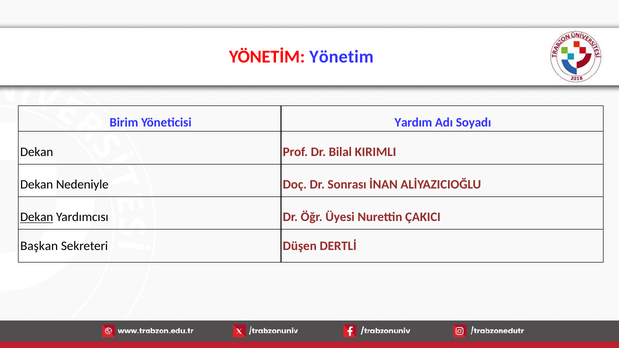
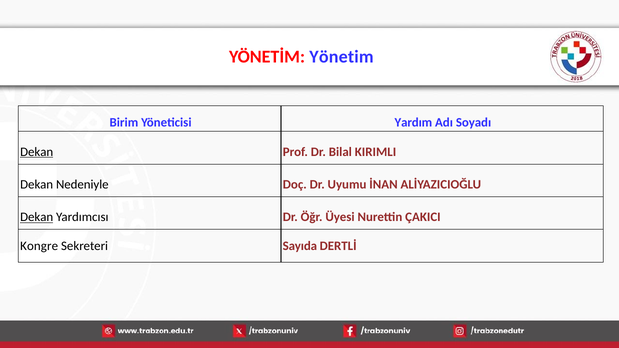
Dekan underline: none -> present (37, 152)
Sonrası: Sonrası -> Uyumu (347, 185)
Başkan: Başkan -> Kongre (39, 246)
Düşen: Düşen -> Sayıda (300, 246)
